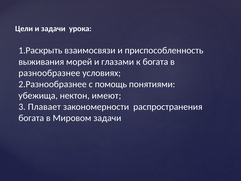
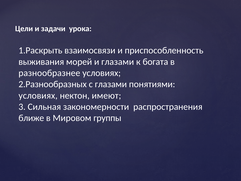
2.Разнообразнее: 2.Разнообразнее -> 2.Разнообразных (53, 84)
с помощь: помощь -> глазами (111, 84)
убежища: убежища -> условиях (38, 95)
Плавает: Плавает -> Сильная (44, 107)
богата: богата -> ближе (31, 118)
Мировом задачи: задачи -> группы (107, 118)
